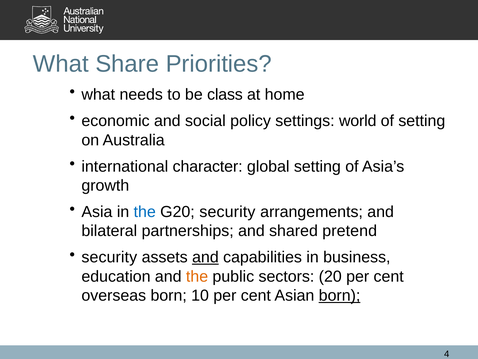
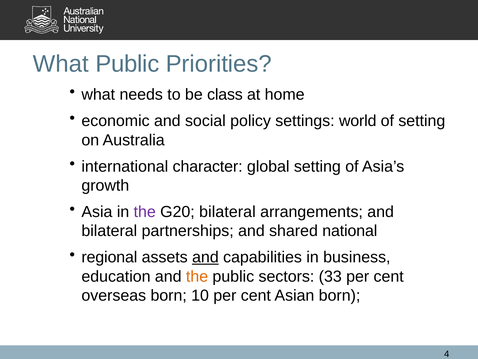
What Share: Share -> Public (127, 64)
the colour: blue -> purple (145, 212)
G20 security: security -> bilateral (227, 212)
pretend: pretend -> national (350, 231)
security: security -> regional (109, 257)
20: 20 -> 33 (330, 276)
born underline: present -> none (340, 295)
